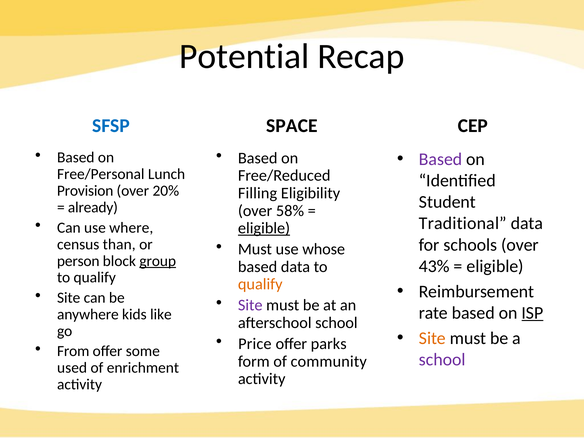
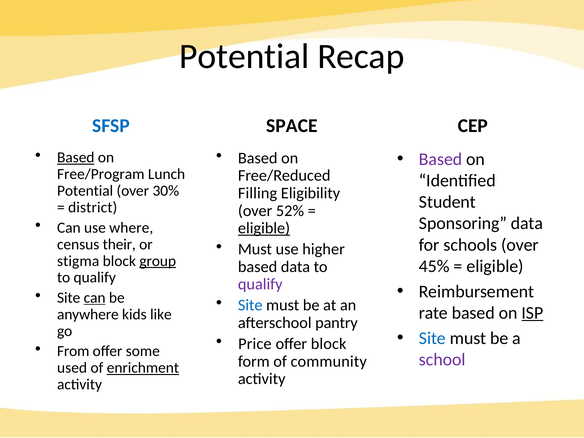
Based underline: none -> present (76, 158)
Free/Personal: Free/Personal -> Free/Program (101, 174)
Provision: Provision -> Potential (85, 191)
20%: 20% -> 30% (166, 191)
already: already -> district (93, 208)
58%: 58% -> 52% (290, 211)
Traditional: Traditional -> Sponsoring (463, 223)
than: than -> their (119, 244)
whose: whose -> higher (324, 249)
person: person -> stigma (78, 261)
43%: 43% -> 45% (434, 266)
qualify colour: orange -> purple (260, 284)
can underline: none -> present (95, 298)
Site colour: purple -> blue (250, 305)
afterschool school: school -> pantry (336, 323)
Site colour: orange -> blue (432, 338)
offer parks: parks -> block (329, 344)
enrichment underline: none -> present (143, 368)
